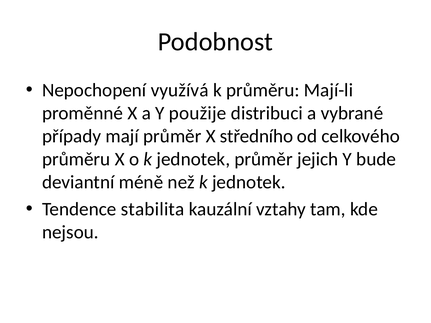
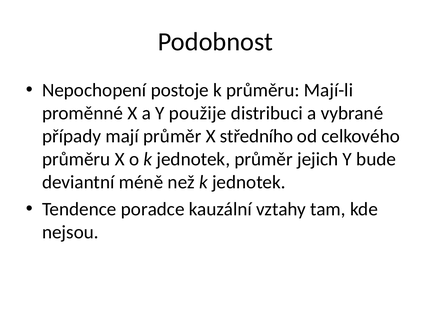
využívá: využívá -> postoje (180, 90)
stabilita: stabilita -> poradce (153, 209)
